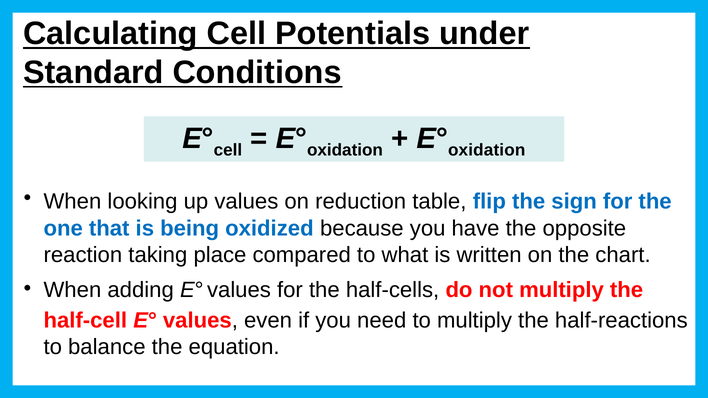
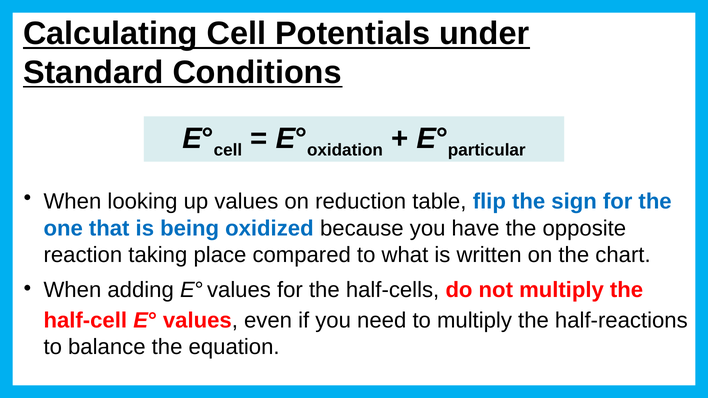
oxidation: oxidation -> particular (487, 150)
